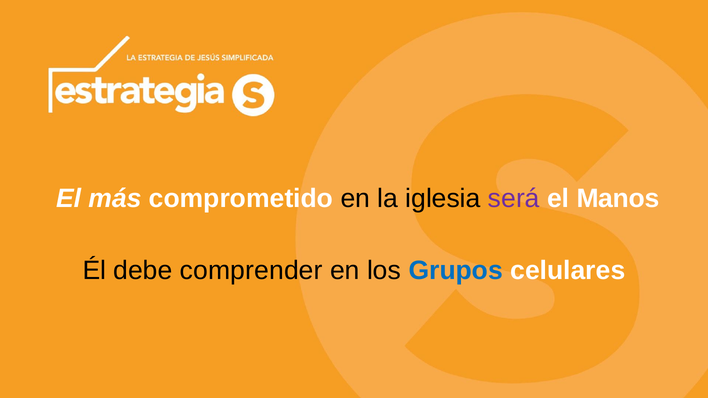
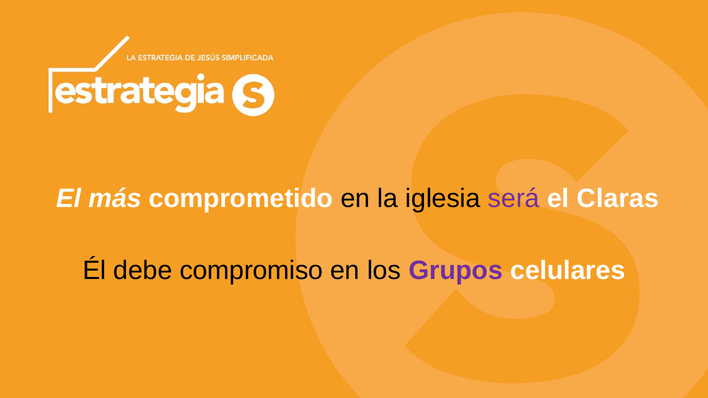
Manos: Manos -> Claras (618, 198)
comprender: comprender -> compromiso (251, 270)
Grupos colour: blue -> purple (456, 270)
